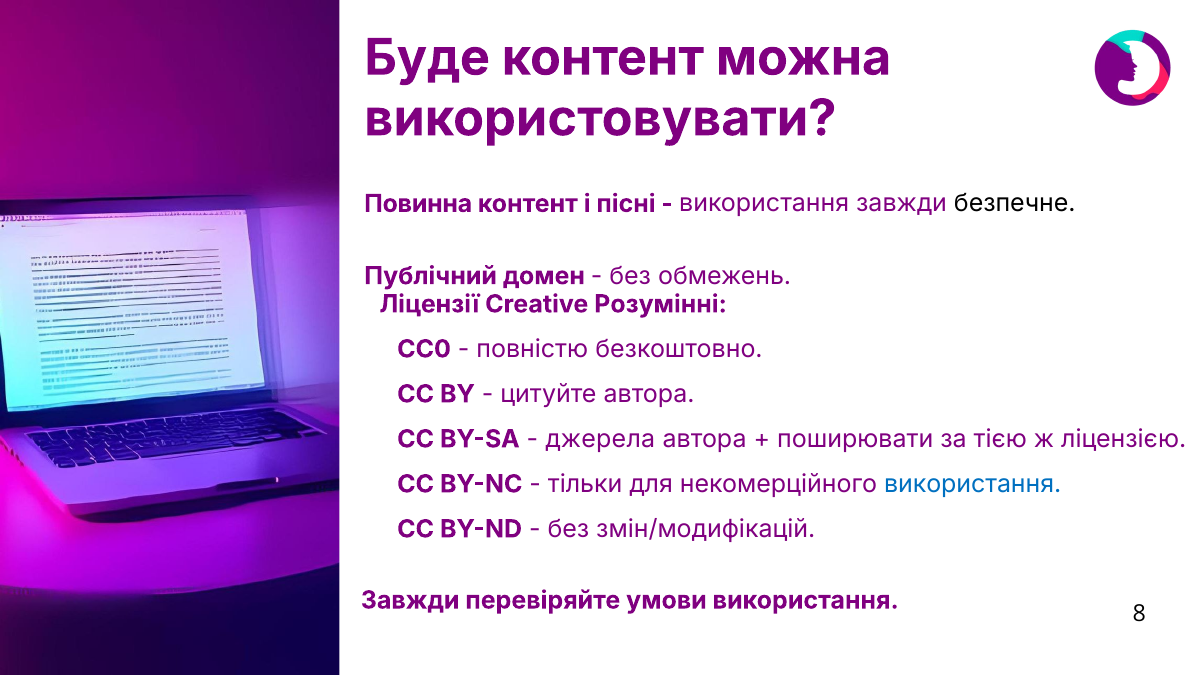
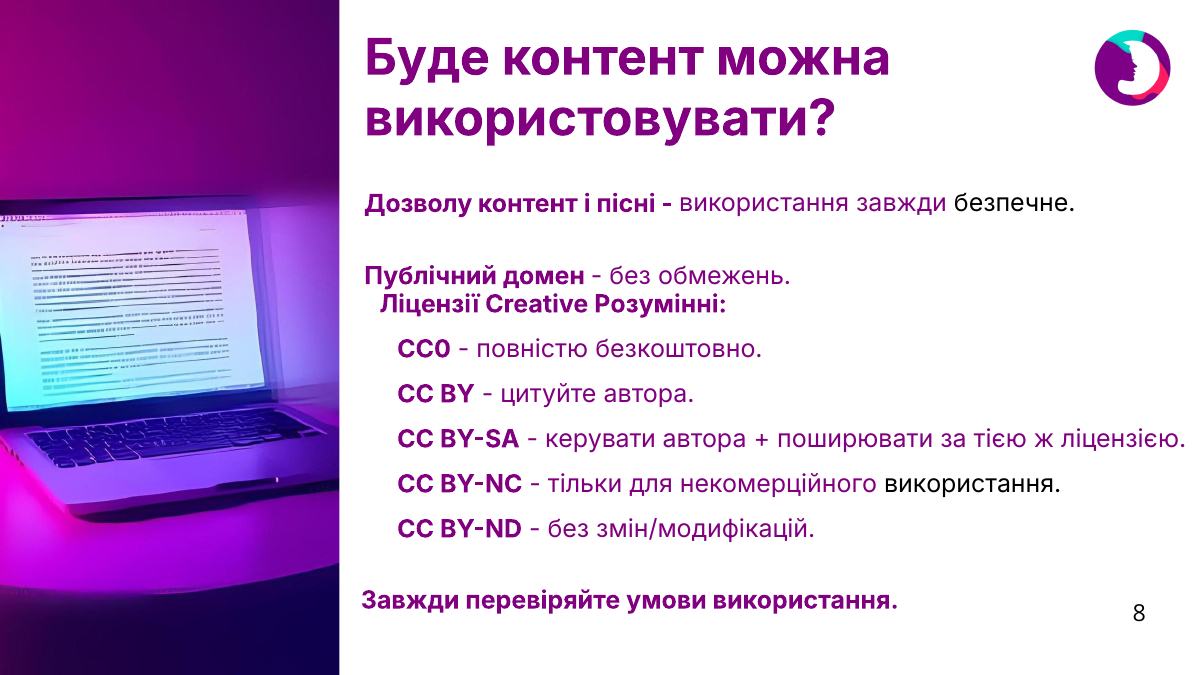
Повинна: Повинна -> Дозволу (418, 204)
джерела: джерела -> керувати (600, 439)
використання colour: blue -> black (973, 484)
